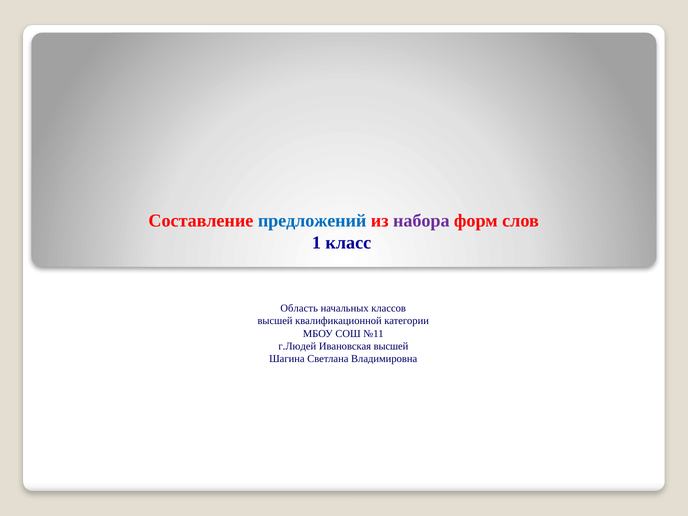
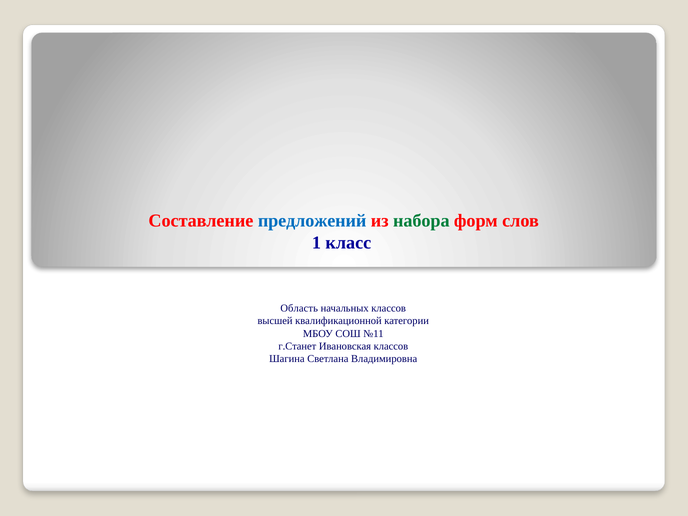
набора colour: purple -> green (421, 221)
г.Людей: г.Людей -> г.Станет (297, 346)
Ивановская высшей: высшей -> классов (391, 346)
